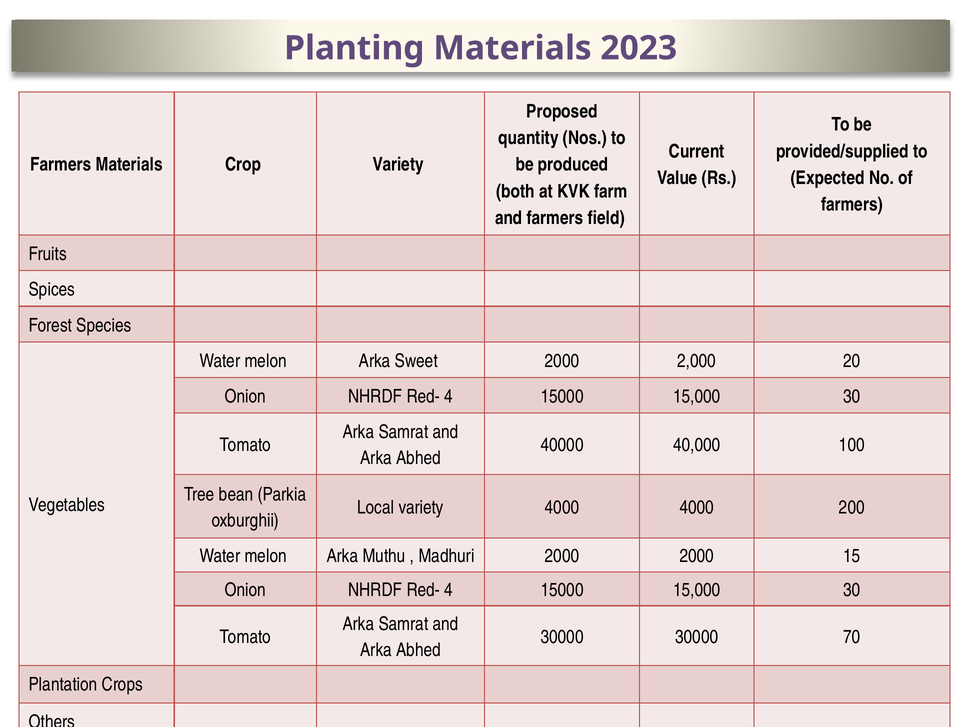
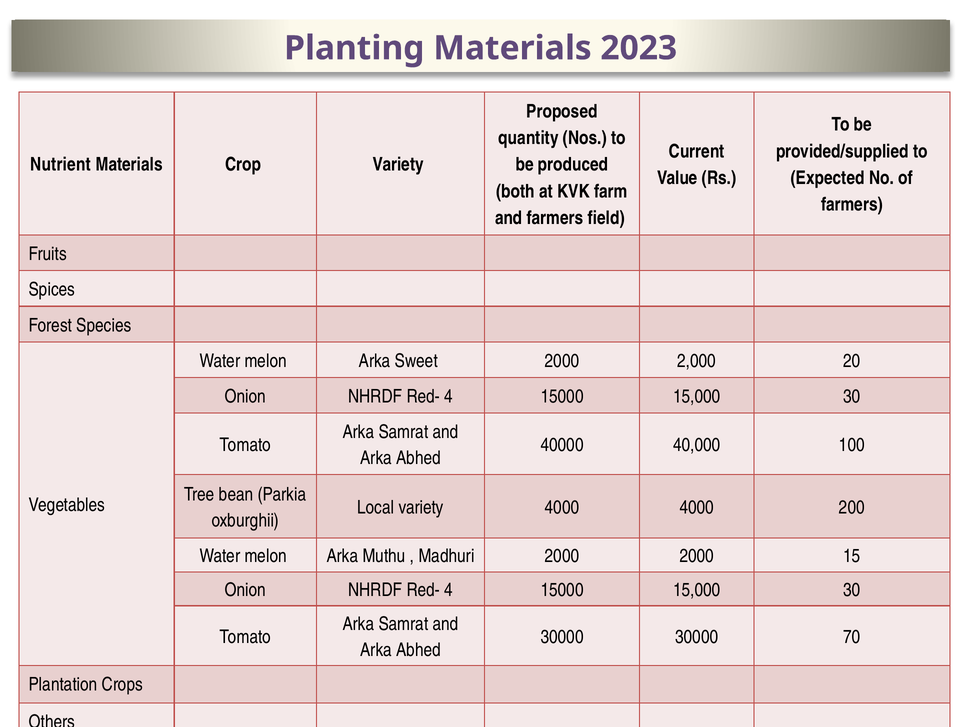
Farmers: Farmers -> Nutrient (61, 165)
